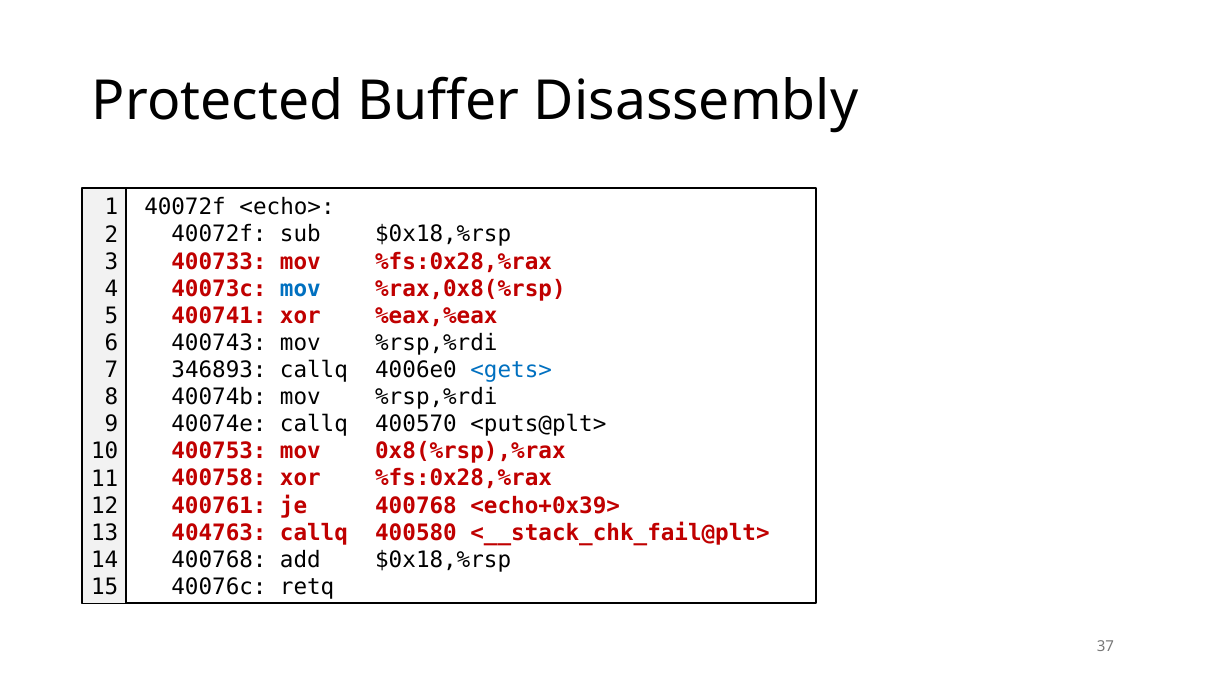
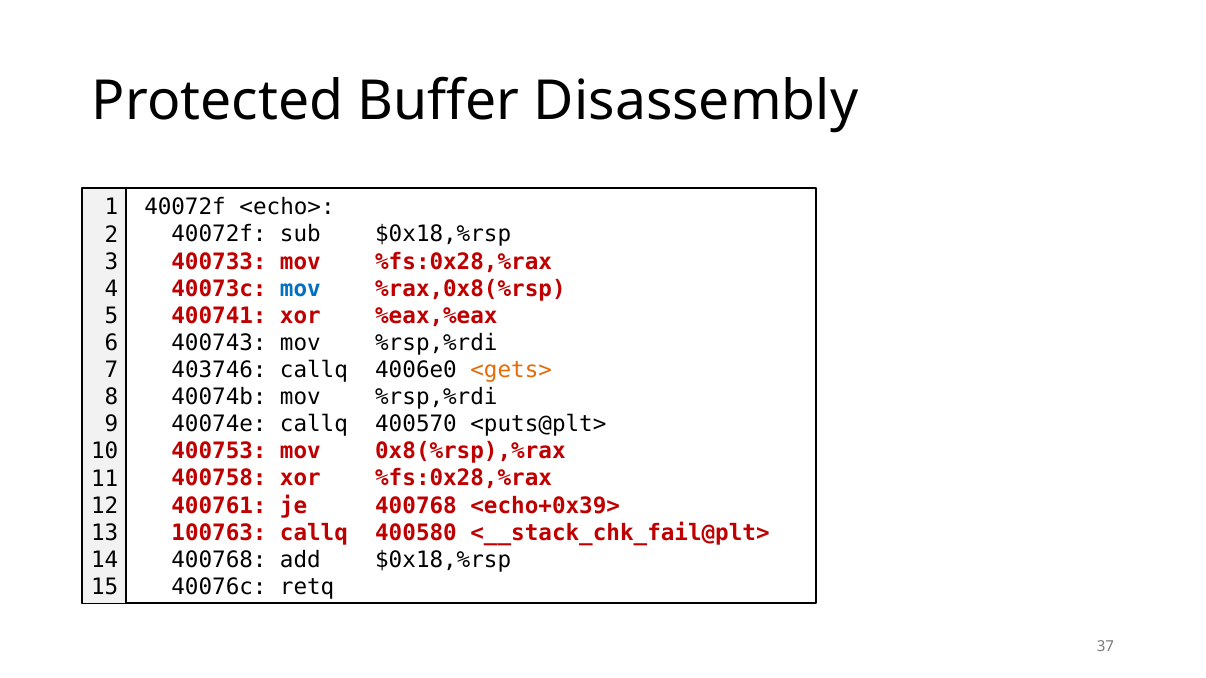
346893: 346893 -> 403746 (219, 370)
<gets> colour: blue -> orange (511, 370)
404763: 404763 -> 100763 (219, 533)
